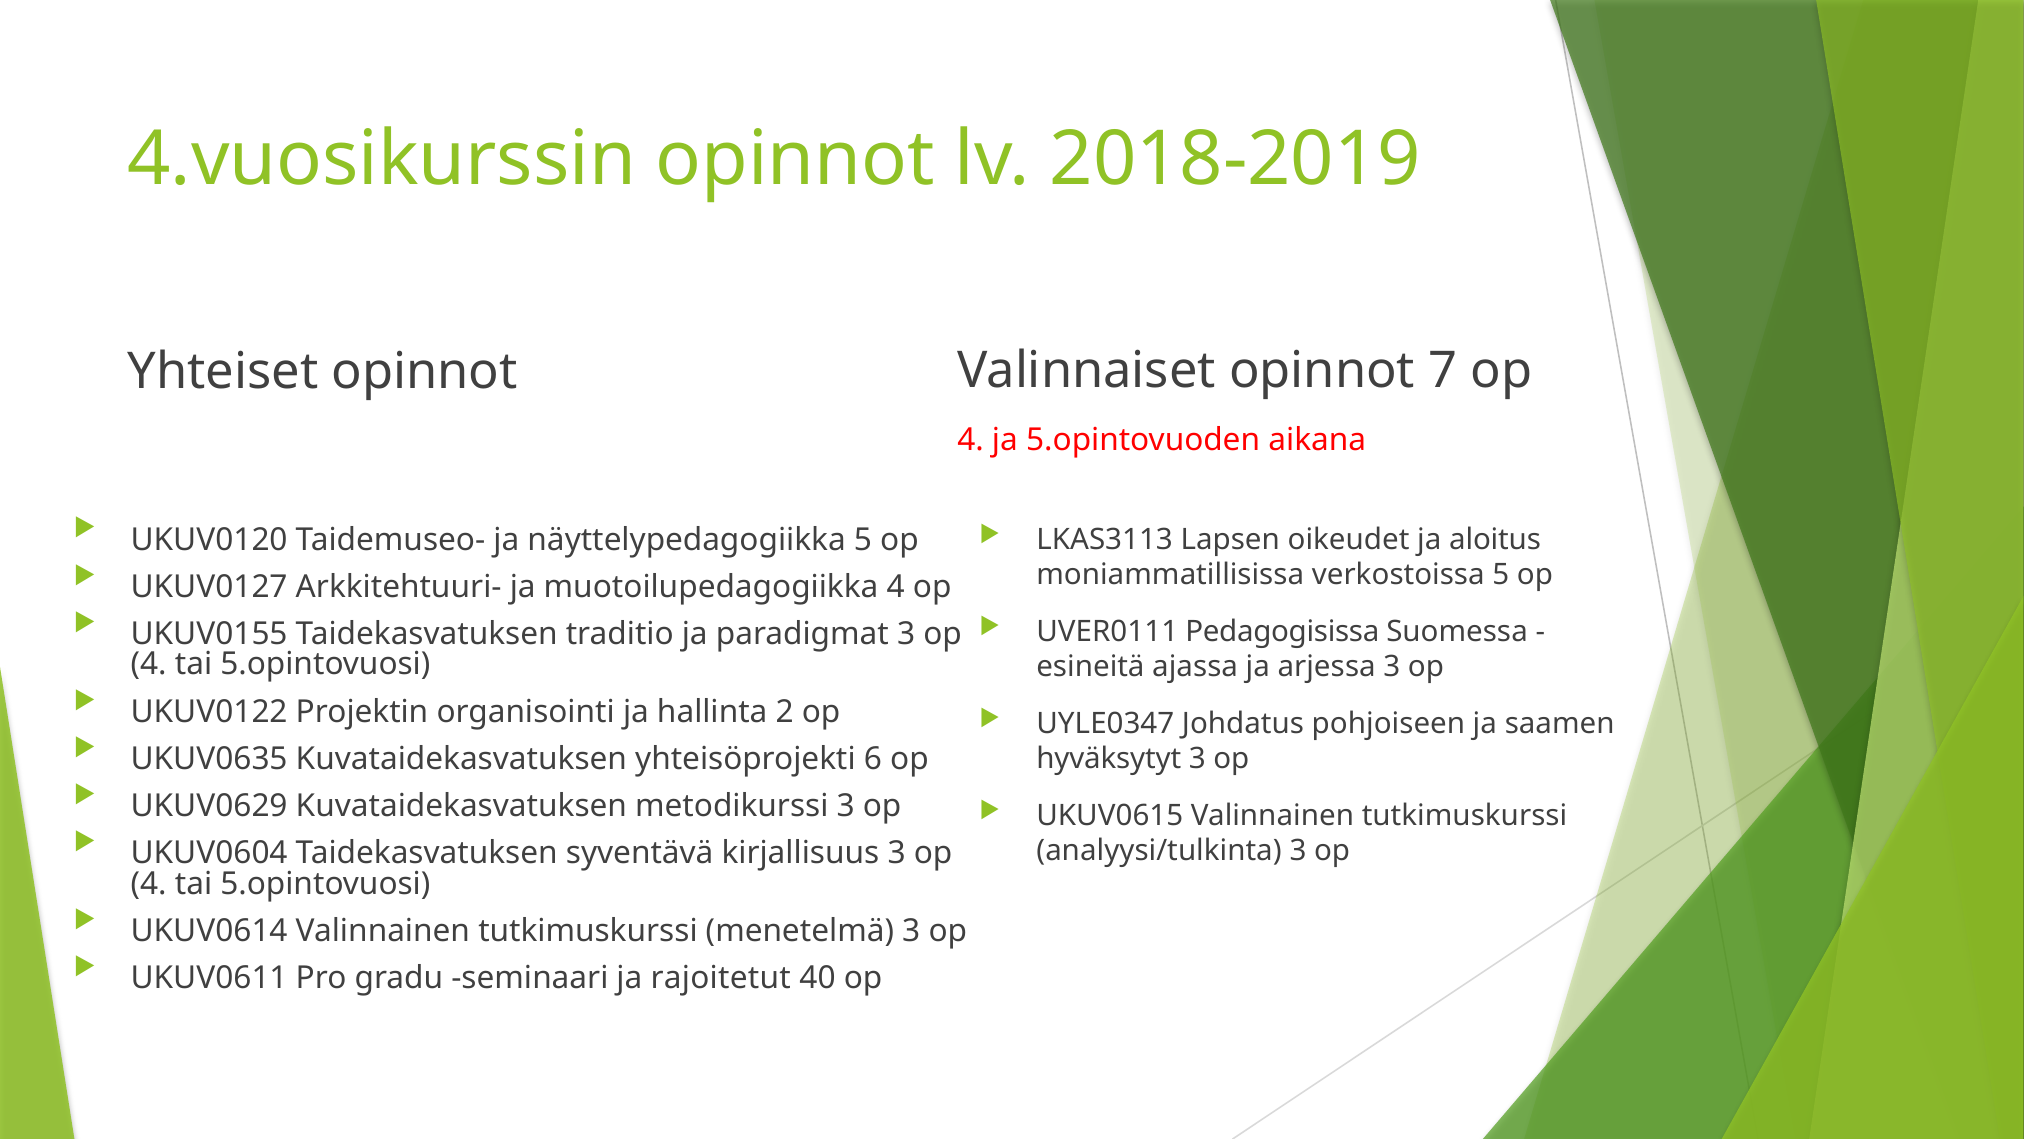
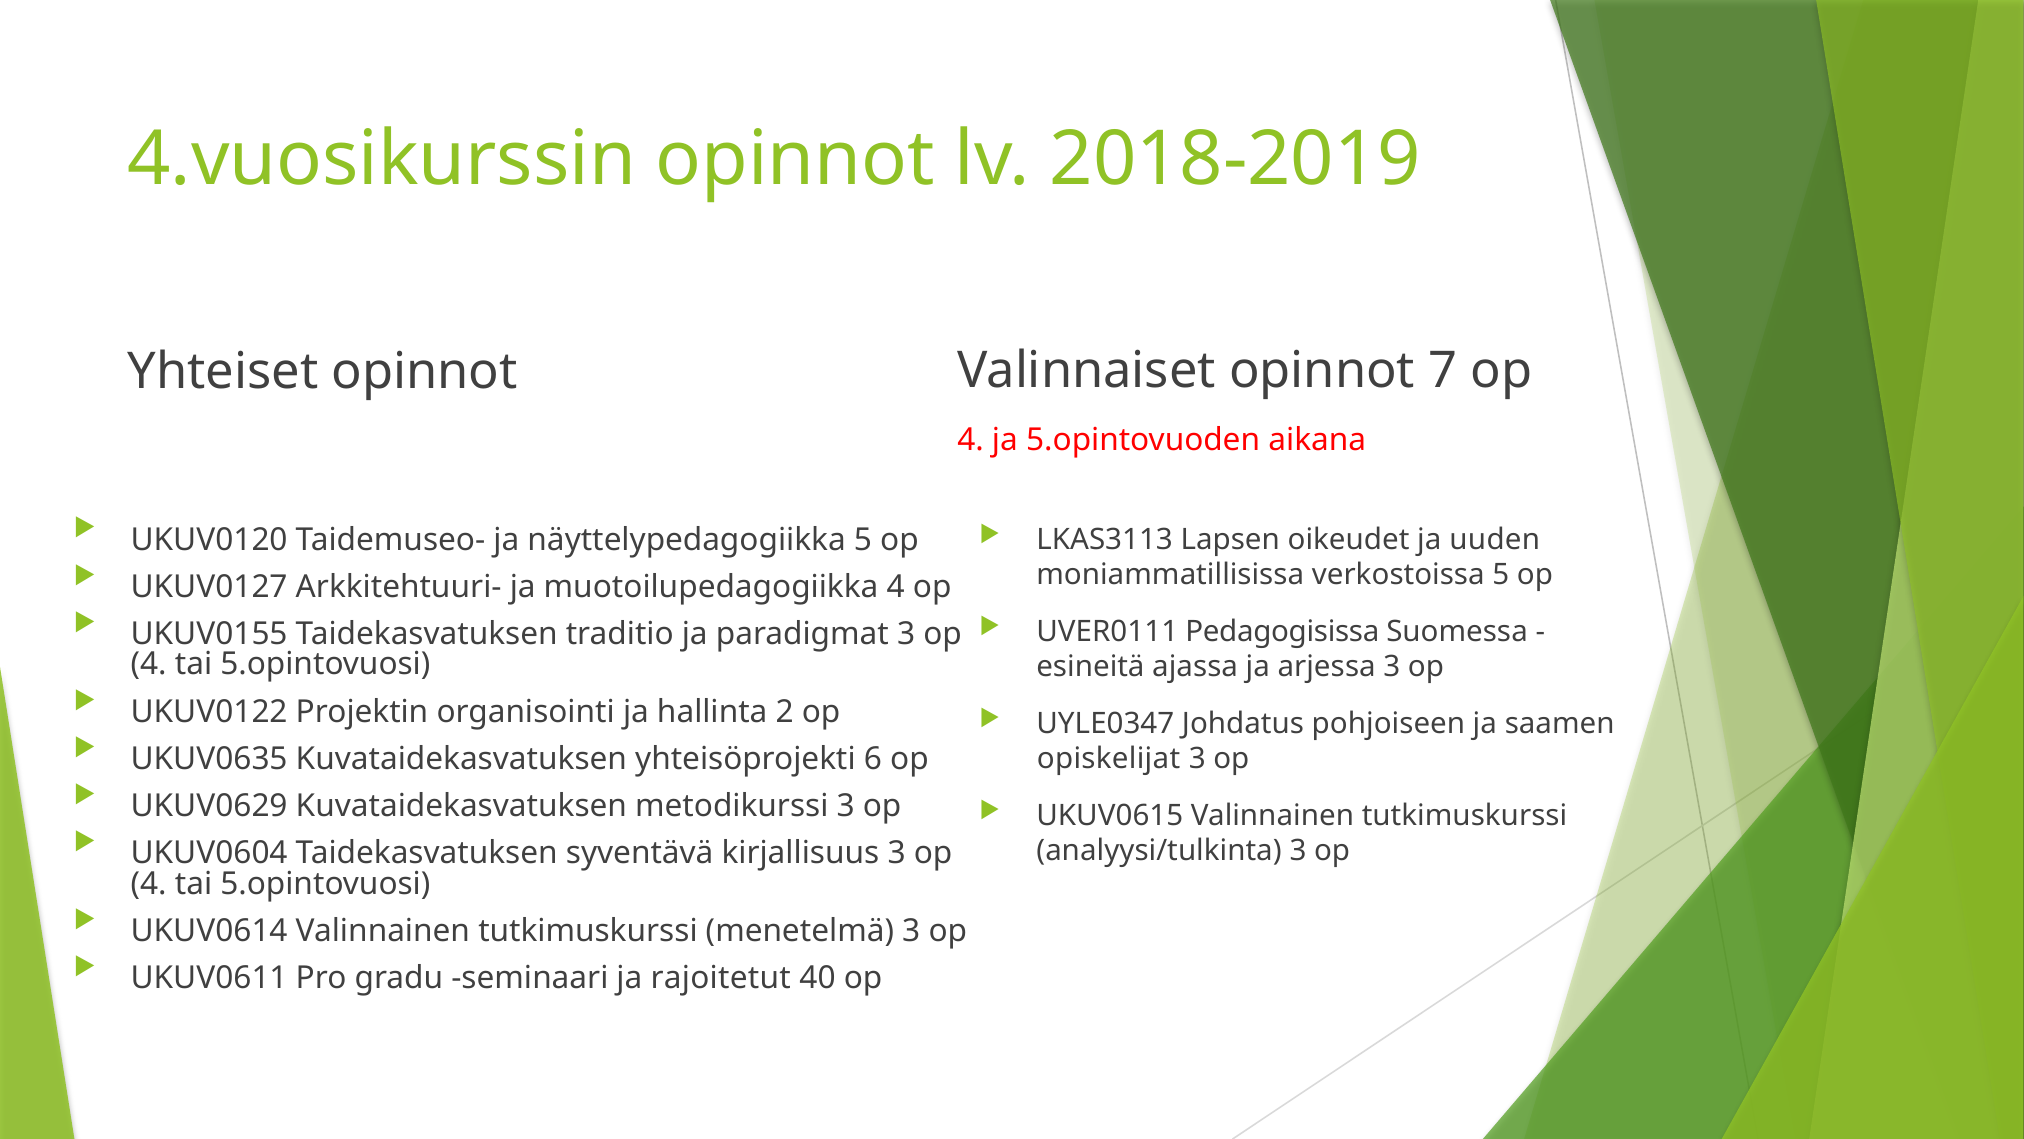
aloitus: aloitus -> uuden (1495, 539)
hyväksytyt: hyväksytyt -> opiskelijat (1109, 759)
